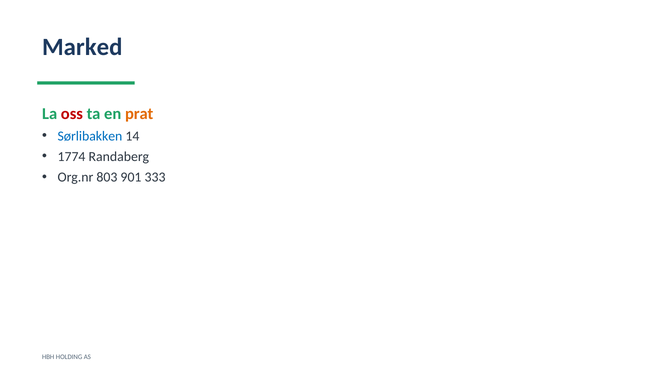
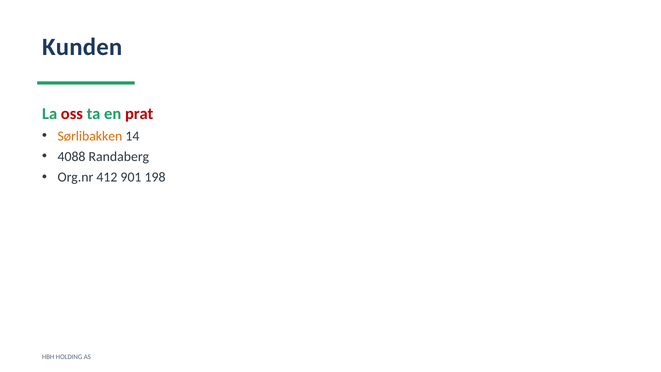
Marked: Marked -> Kunden (82, 47)
prat colour: orange -> red (139, 114)
Sørlibakken colour: blue -> orange (90, 136)
1774: 1774 -> 4088 (72, 157)
803: 803 -> 412 (107, 177)
333: 333 -> 198 (155, 177)
